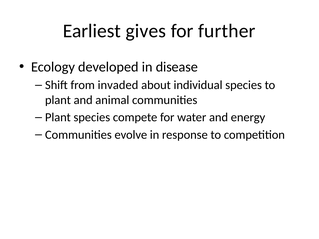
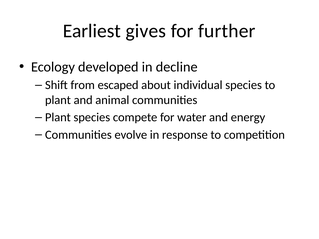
disease: disease -> decline (177, 67)
invaded: invaded -> escaped (118, 85)
